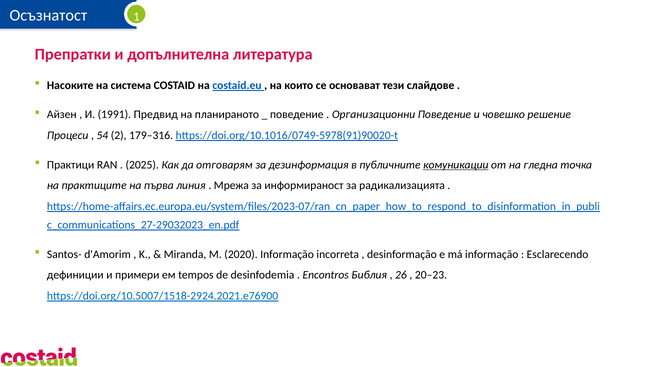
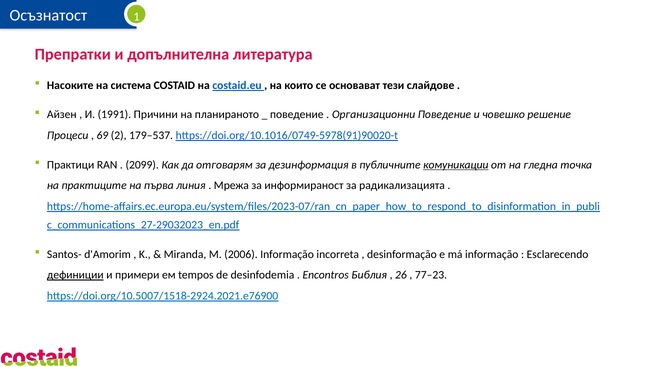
Предвид: Предвид -> Причини (156, 115)
54: 54 -> 69 (102, 135)
179–316: 179–316 -> 179–537 (151, 135)
2025: 2025 -> 2099 (142, 165)
2020: 2020 -> 2006 (241, 254)
дефиниции underline: none -> present (75, 275)
20–23: 20–23 -> 77–23 (431, 275)
